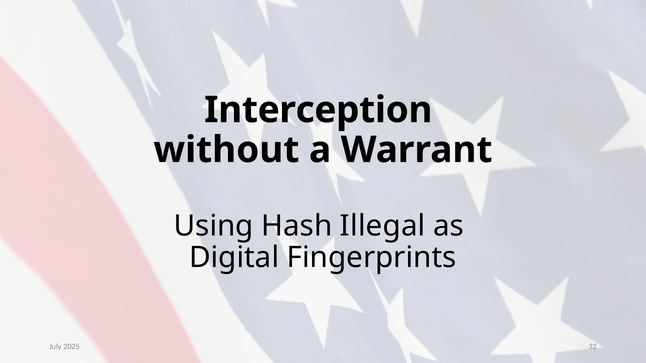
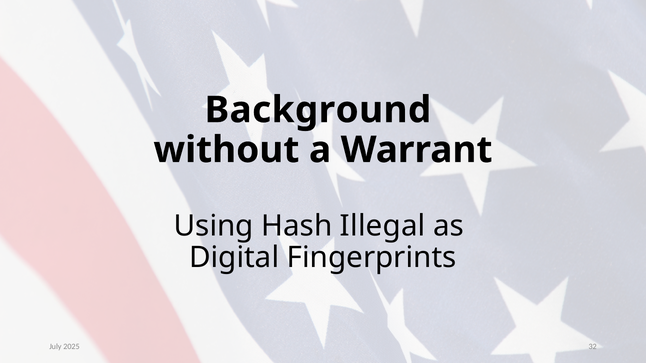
Interception: Interception -> Background (318, 110)
